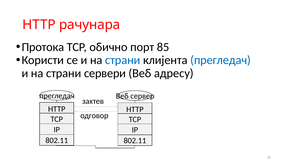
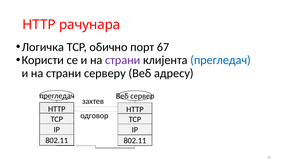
Протока: Протока -> Логичка (43, 47)
85: 85 -> 67 (163, 47)
страни colour: blue -> purple (123, 60)
сервери: сервери -> серверу (105, 73)
